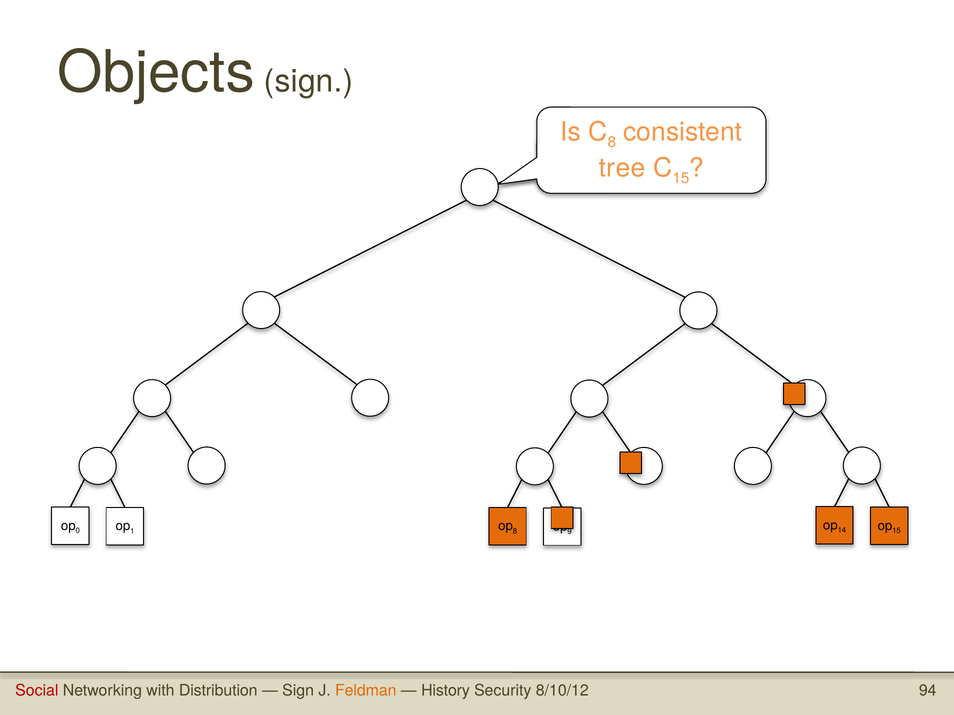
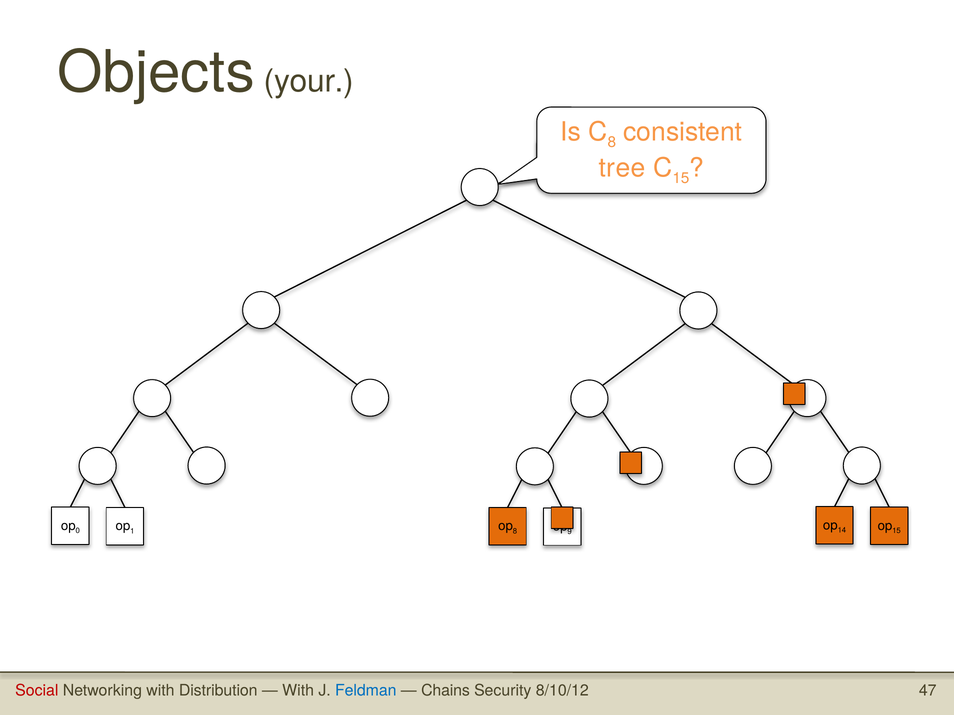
Objects sign: sign -> your (309, 81)
Sign: Sign -> With (298, 691)
Feldman colour: orange -> blue (366, 691)
History: History -> Chains (445, 691)
94: 94 -> 47 (928, 691)
